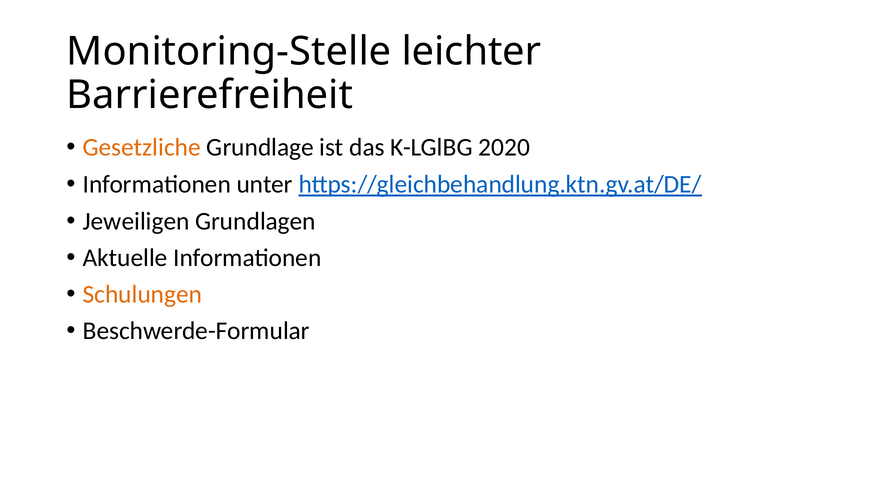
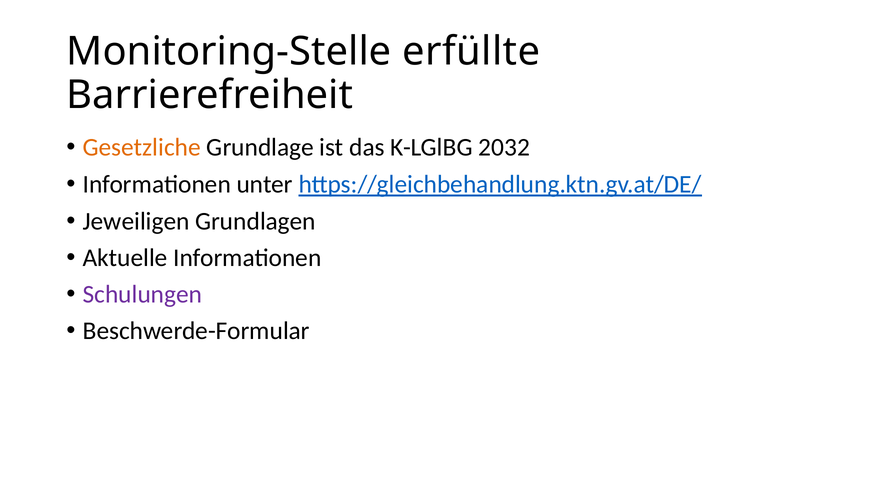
leichter: leichter -> erfüllte (471, 52)
2020: 2020 -> 2032 (504, 147)
Schulungen colour: orange -> purple (142, 294)
